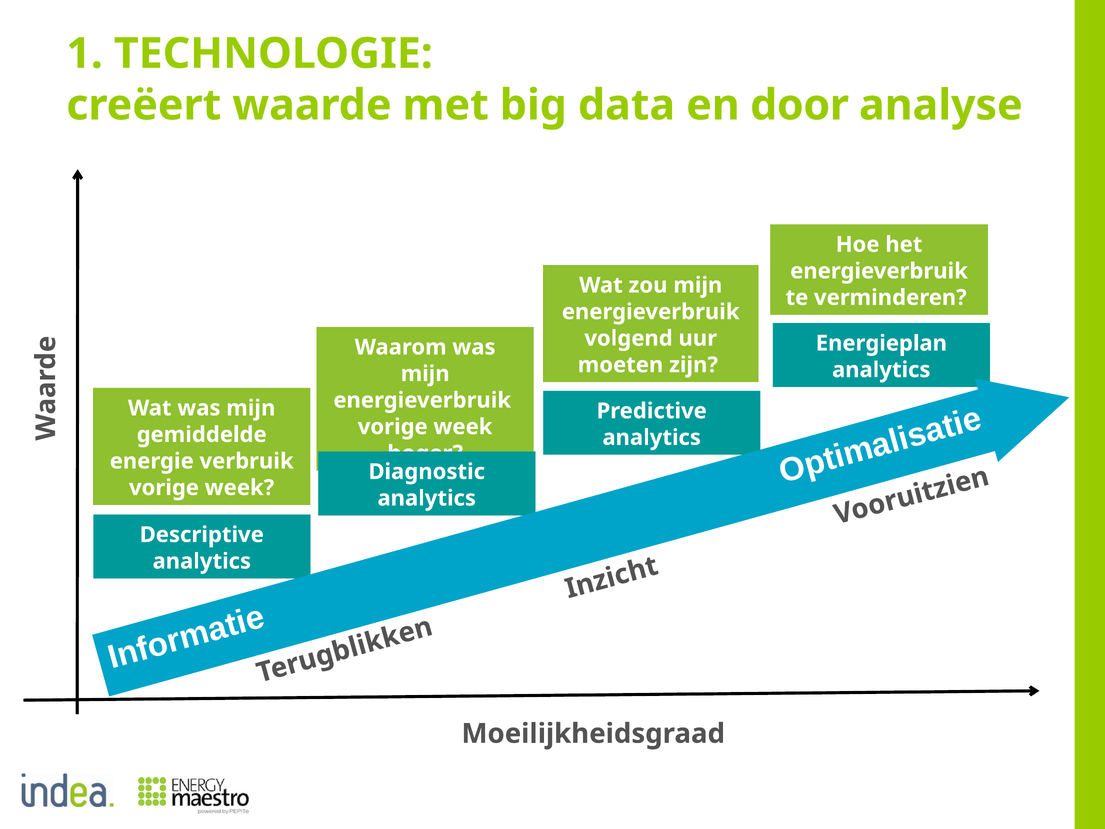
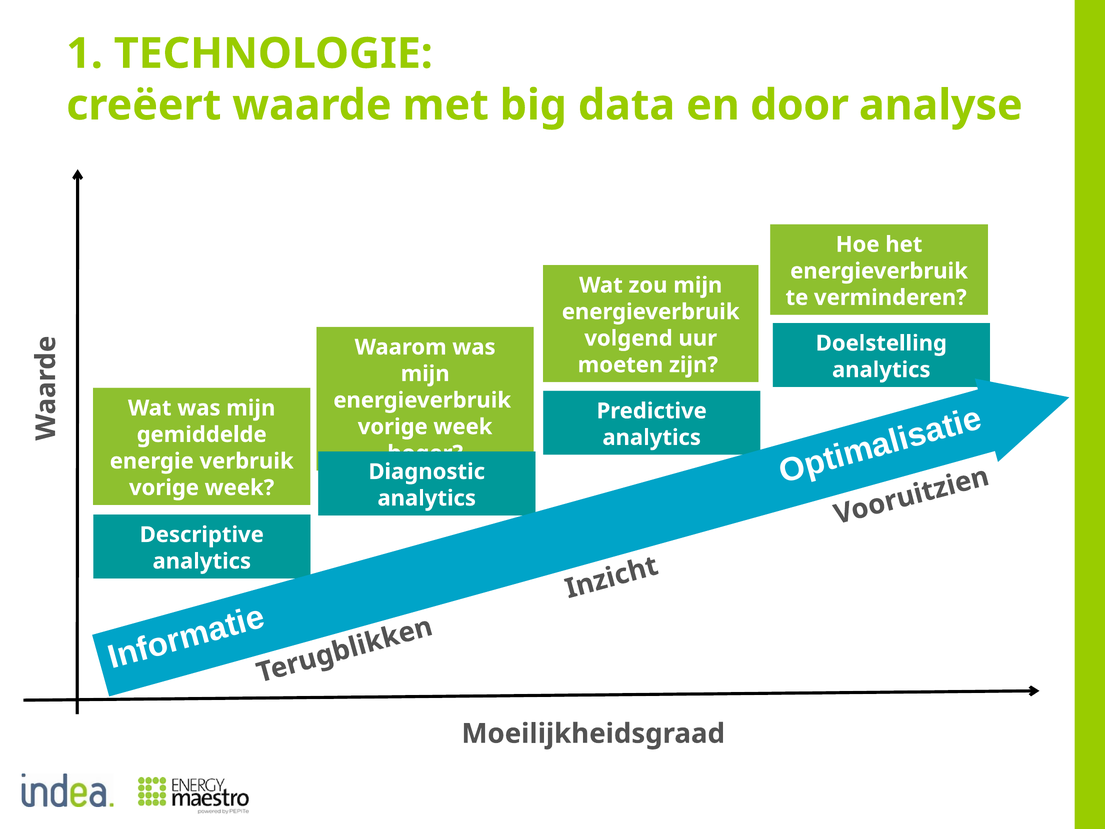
Energieplan: Energieplan -> Doelstelling (881, 343)
